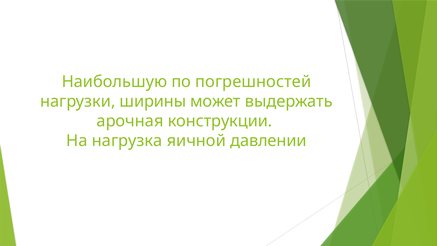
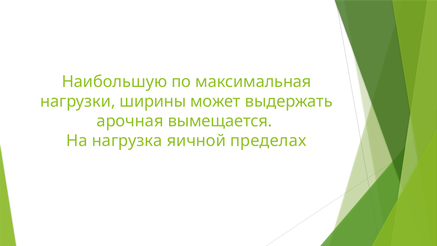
погрешностей: погрешностей -> максимальная (253, 82)
конструкции: конструкции -> вымещается (220, 121)
давлении: давлении -> пределах (268, 141)
